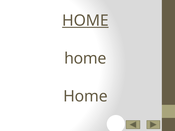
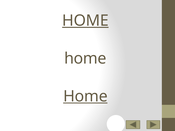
Home underline: none -> present (85, 96)
